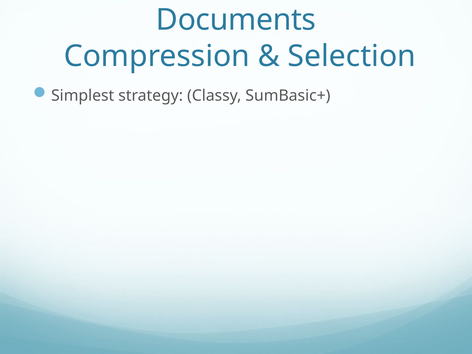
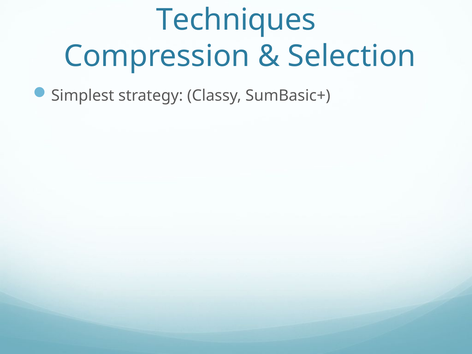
Documents: Documents -> Techniques (236, 20)
